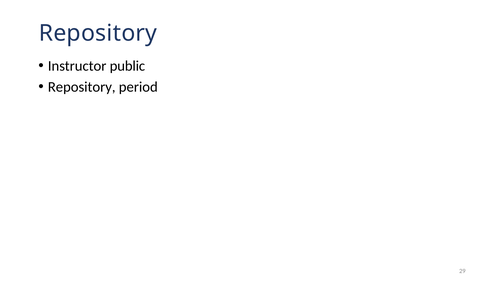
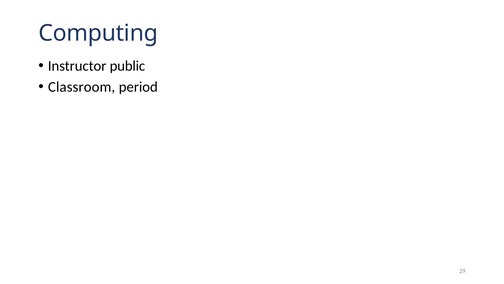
Repository: Repository -> Computing (98, 33)
Repository: Repository -> Classroom (82, 87)
